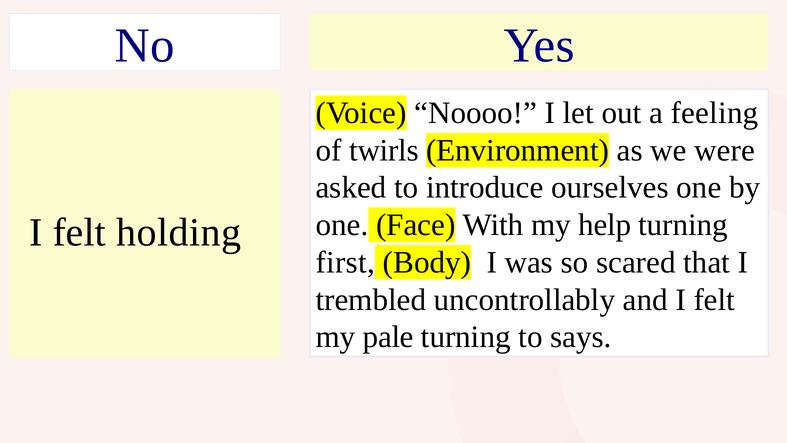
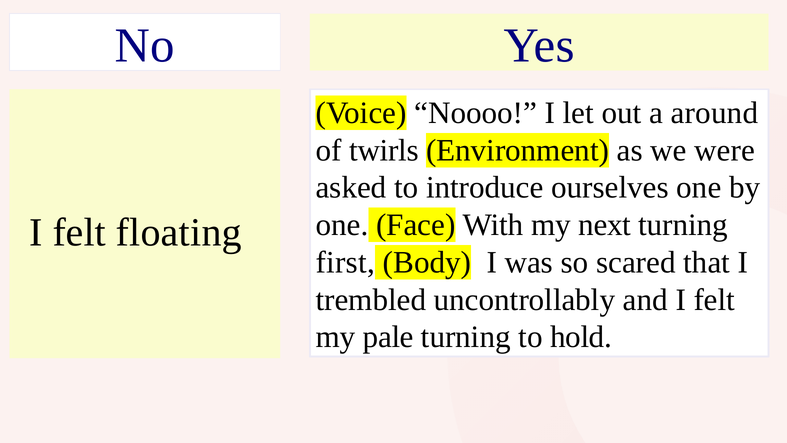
feeling: feeling -> around (715, 113)
help: help -> next (605, 225)
holding: holding -> floating (179, 232)
says: says -> hold (581, 337)
